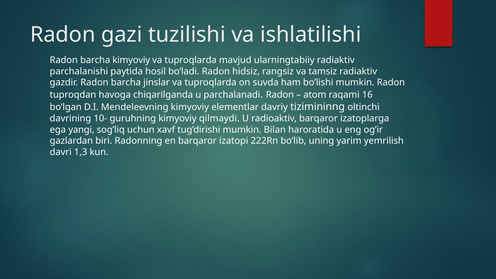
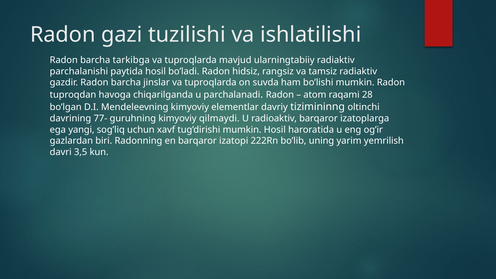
barcha kimyoviy: kimyoviy -> tarkibga (131, 60)
16: 16 -> 28 (367, 95)
10-: 10- -> 77- (100, 119)
mumkin Bilan: Bilan -> Hosil (275, 130)
1,3: 1,3 -> 3,5 (81, 152)
